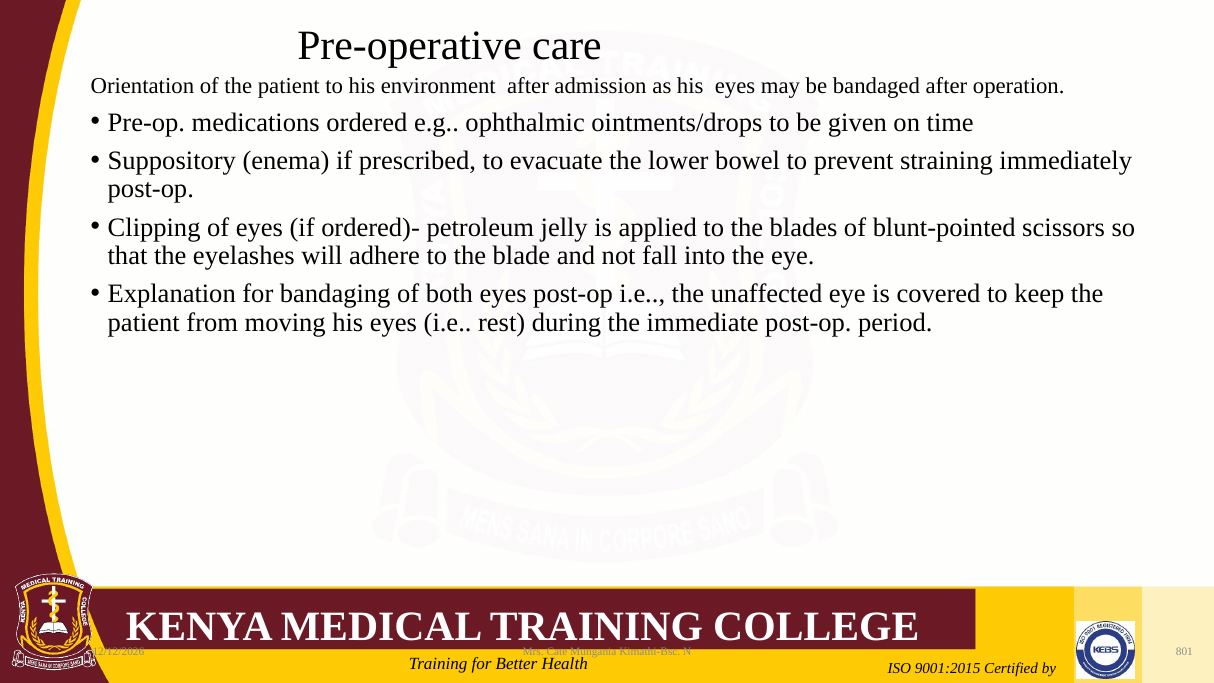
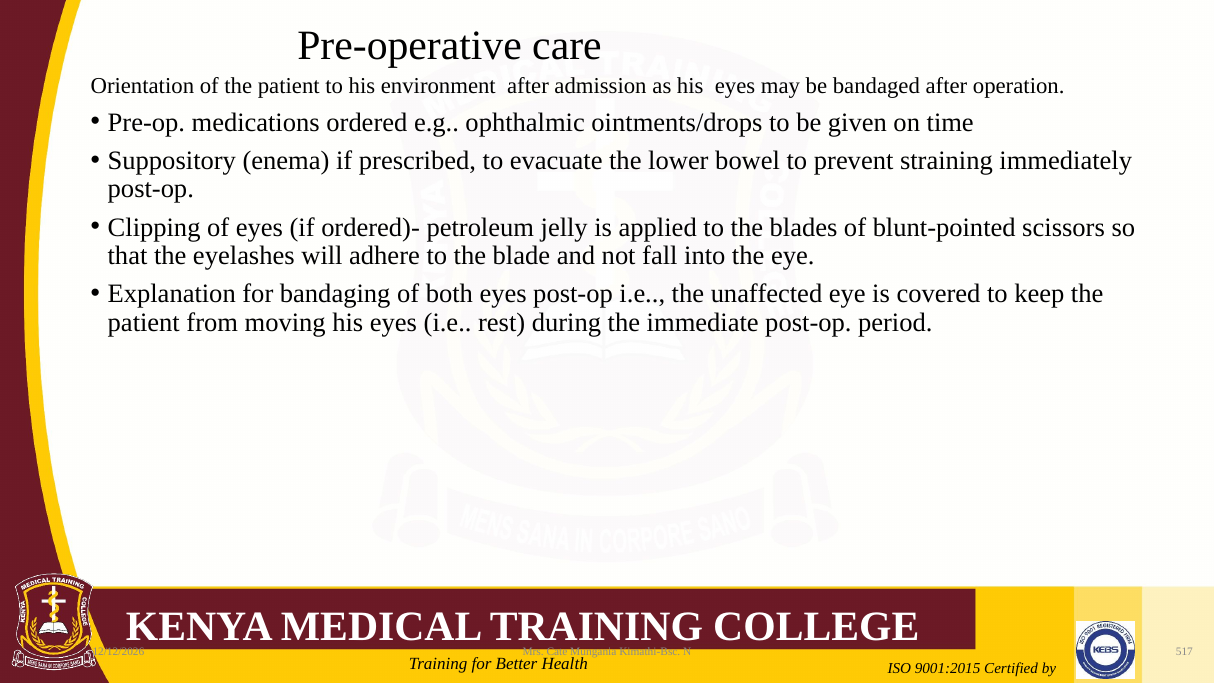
801: 801 -> 517 (1184, 652)
